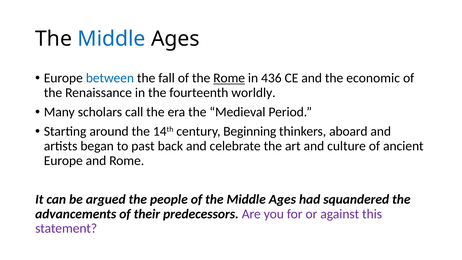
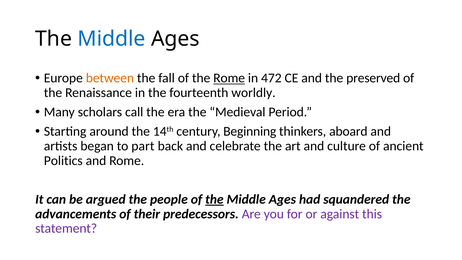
between colour: blue -> orange (110, 78)
436: 436 -> 472 (271, 78)
economic: economic -> preserved (373, 78)
past: past -> part (143, 146)
Europe: Europe -> Politics (63, 161)
the underline: none -> present (214, 199)
